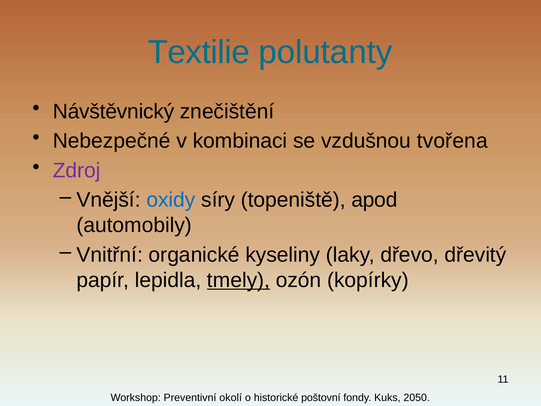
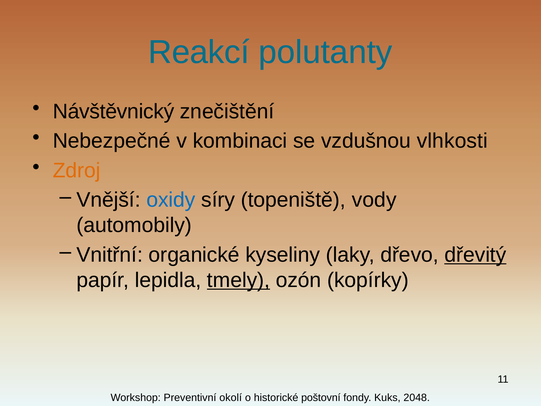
Textilie: Textilie -> Reakcí (199, 52)
tvořena: tvořena -> vlhkosti (452, 141)
Zdroj colour: purple -> orange (77, 170)
apod: apod -> vody (374, 200)
dřevitý underline: none -> present (475, 255)
2050: 2050 -> 2048 (417, 397)
